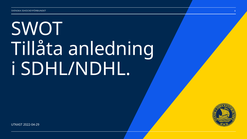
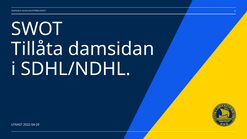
anledning: anledning -> damsidan (111, 49)
